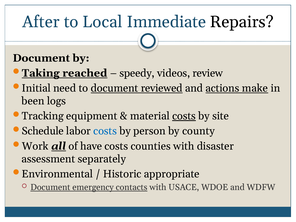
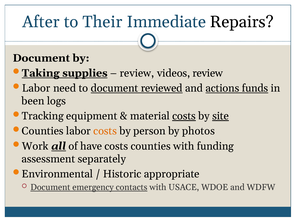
Local: Local -> Their (102, 22)
reached: reached -> supplies (85, 73)
speedy: speedy -> review (137, 73)
Initial: Initial -> Labor (36, 88)
make: make -> funds (255, 88)
site underline: none -> present (221, 116)
Schedule: Schedule -> Counties (43, 131)
costs colour: blue -> orange (105, 131)
county: county -> photos (198, 131)
disaster: disaster -> funding (215, 146)
